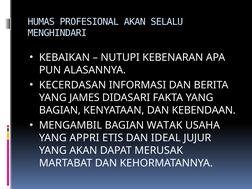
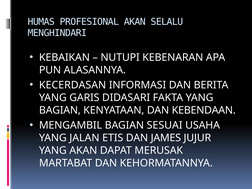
JAMES: JAMES -> GARIS (84, 98)
WATAK: WATAK -> SESUAI (165, 125)
APPRI: APPRI -> JALAN (84, 138)
IDEAL: IDEAL -> JAMES (166, 138)
